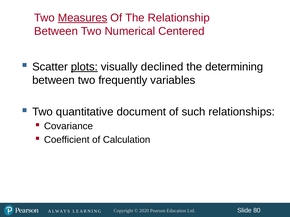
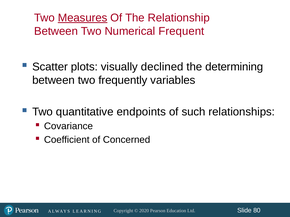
Centered: Centered -> Frequent (181, 31)
plots underline: present -> none (84, 67)
document: document -> endpoints (141, 112)
Calculation: Calculation -> Concerned (127, 140)
